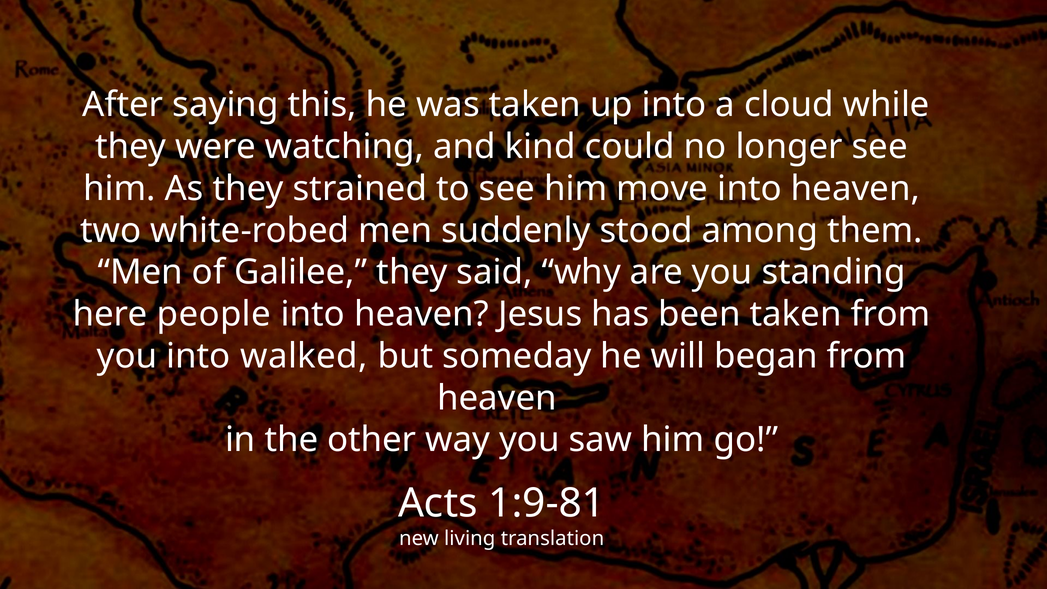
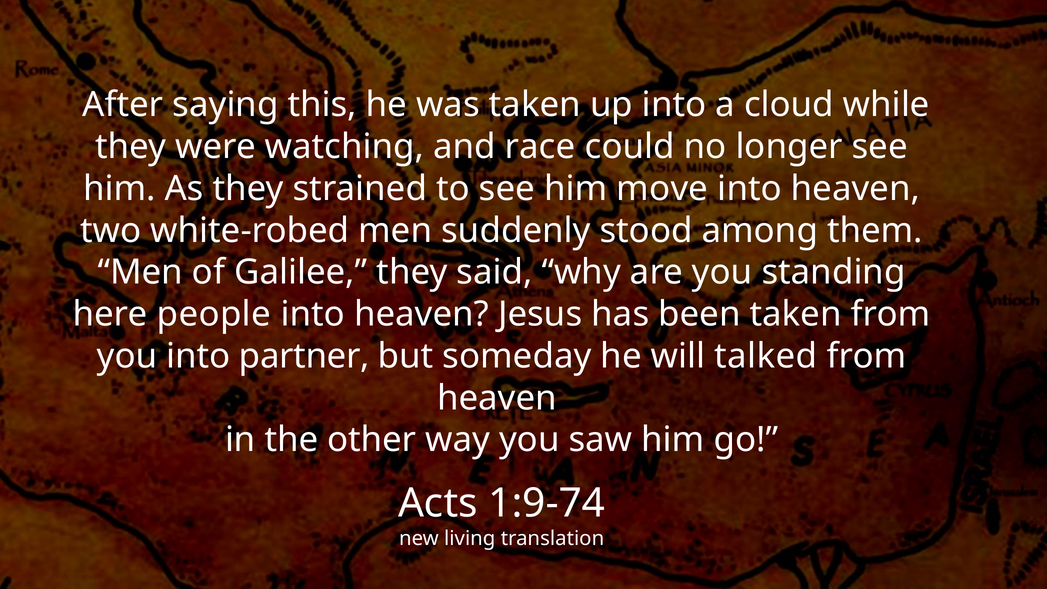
kind: kind -> race (540, 147)
walked: walked -> partner (304, 356)
began: began -> talked (766, 356)
1:9-81: 1:9-81 -> 1:9-74 (547, 503)
